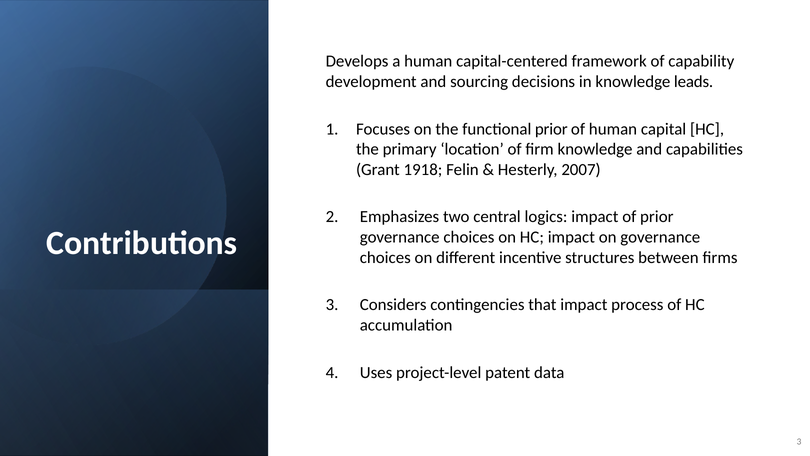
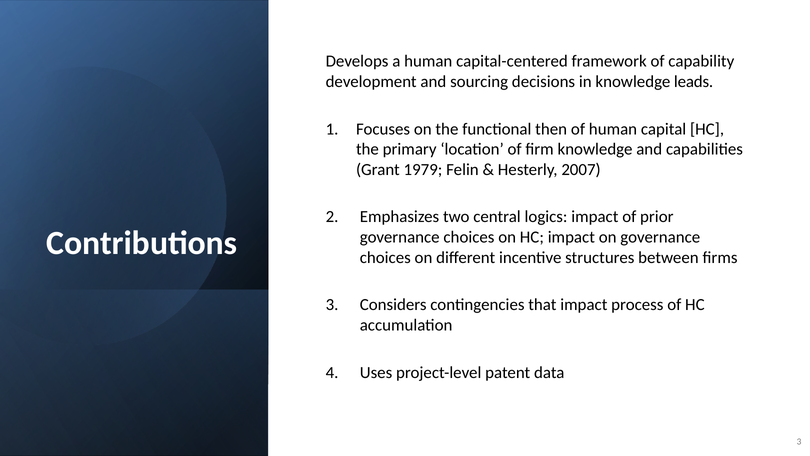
functional prior: prior -> then (551, 129)
1918: 1918 -> 1979 (423, 169)
